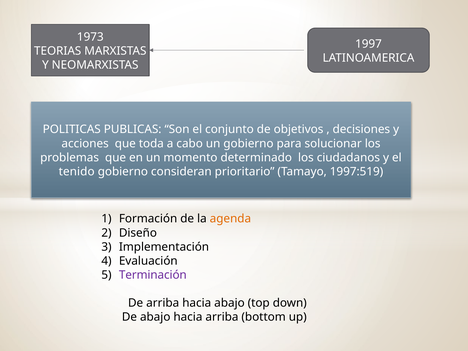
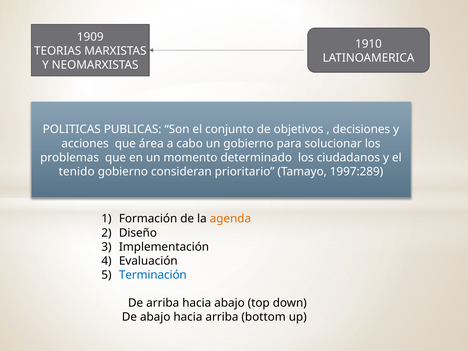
1973: 1973 -> 1909 (90, 37)
1997: 1997 -> 1910 (368, 44)
toda: toda -> área (151, 143)
1997:519: 1997:519 -> 1997:289 (357, 172)
Terminación colour: purple -> blue (153, 275)
